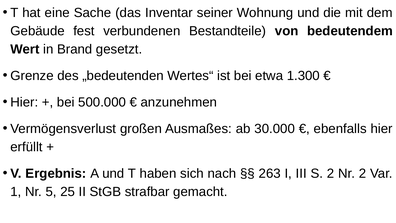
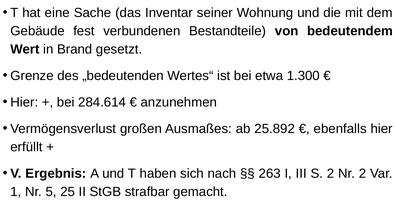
500.000: 500.000 -> 284.614 (102, 102)
30.000: 30.000 -> 25.892 (275, 129)
